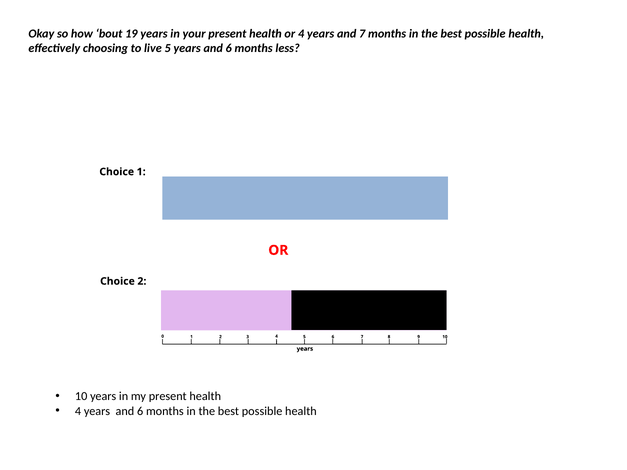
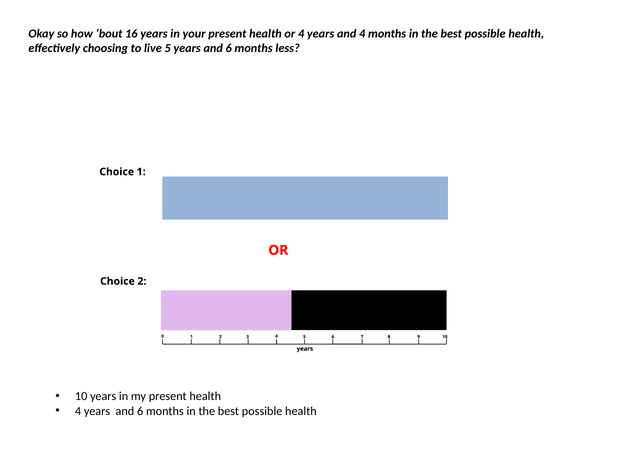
19: 19 -> 16 (131, 34)
and 7: 7 -> 4 (362, 34)
